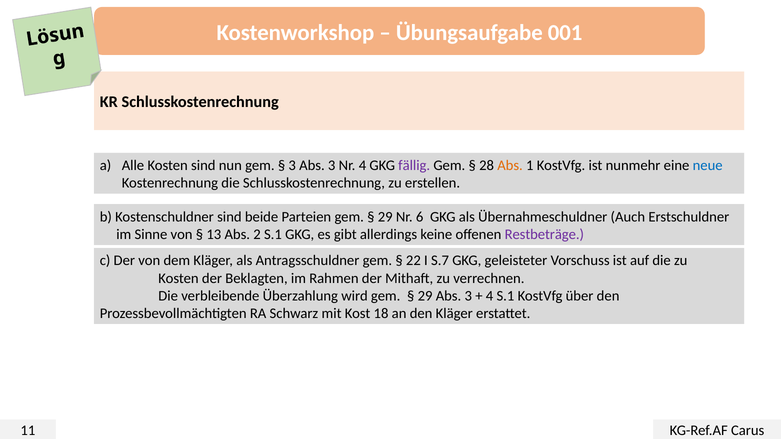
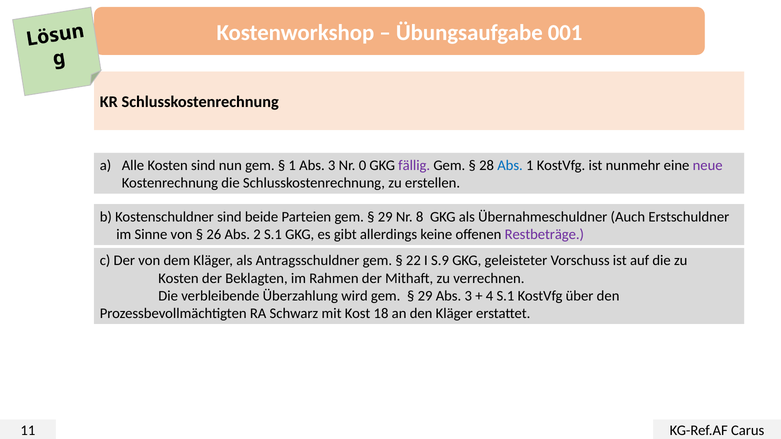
3: 3 -> 1 (292, 166)
Nr 4: 4 -> 0 (362, 166)
Abs colour: orange -> blue (510, 166)
neue colour: blue -> purple (708, 166)
6: 6 -> 8 (420, 217)
13: 13 -> 26 (214, 235)
S.7: S.7 -> S.9 (440, 261)
